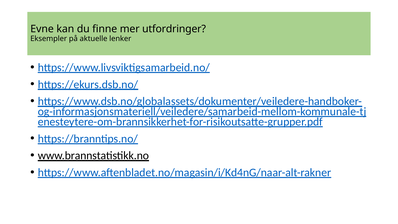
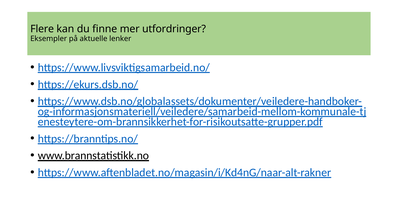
Evne: Evne -> Flere (42, 29)
